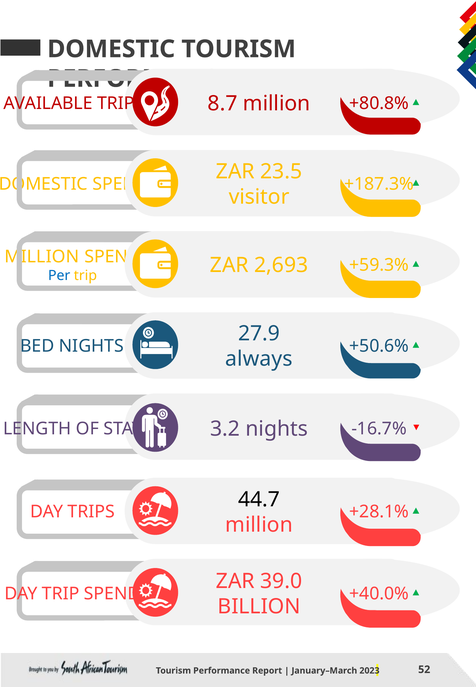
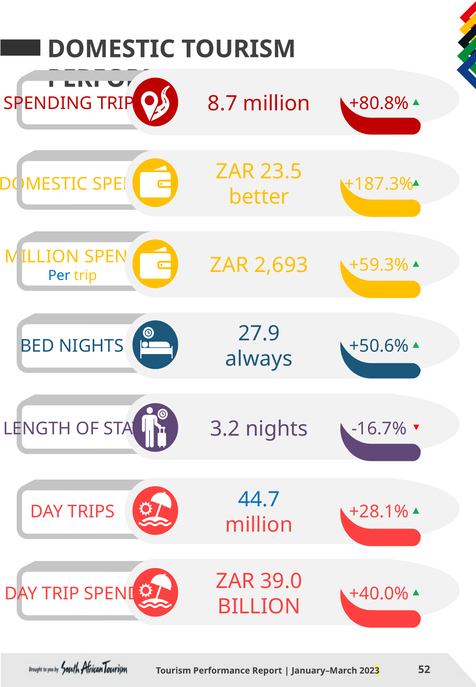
AVAILABLE: AVAILABLE -> SPENDING (48, 103)
visitor: visitor -> better (259, 197)
44.7 colour: black -> blue (259, 500)
